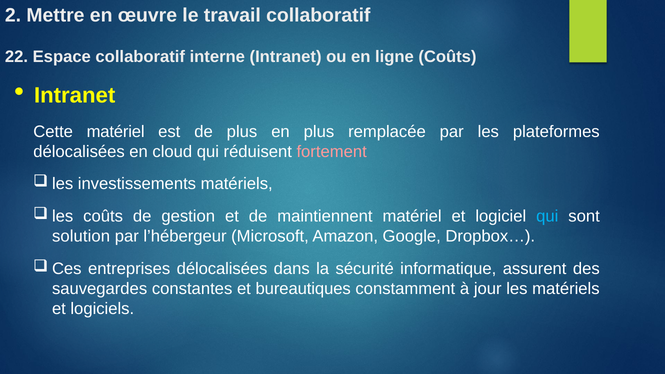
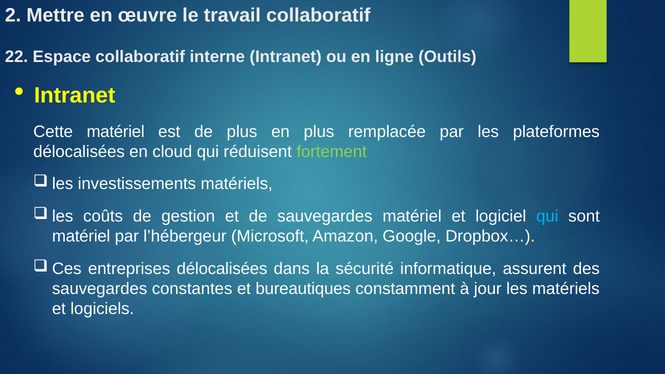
ligne Coûts: Coûts -> Outils (447, 57)
fortement colour: pink -> light green (332, 152)
de maintiennent: maintiennent -> sauvegardes (325, 216)
solution: solution -> matériel (81, 236)
